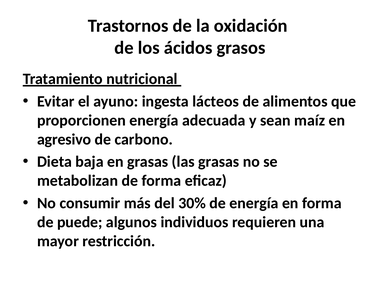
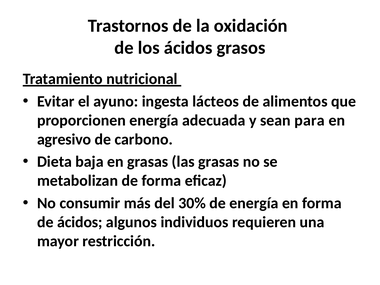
maíz: maíz -> para (310, 120)
de puede: puede -> ácidos (80, 222)
